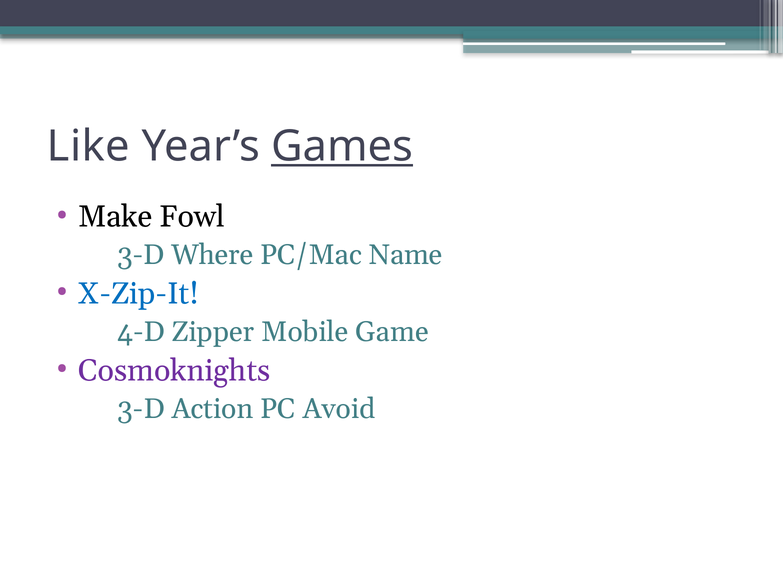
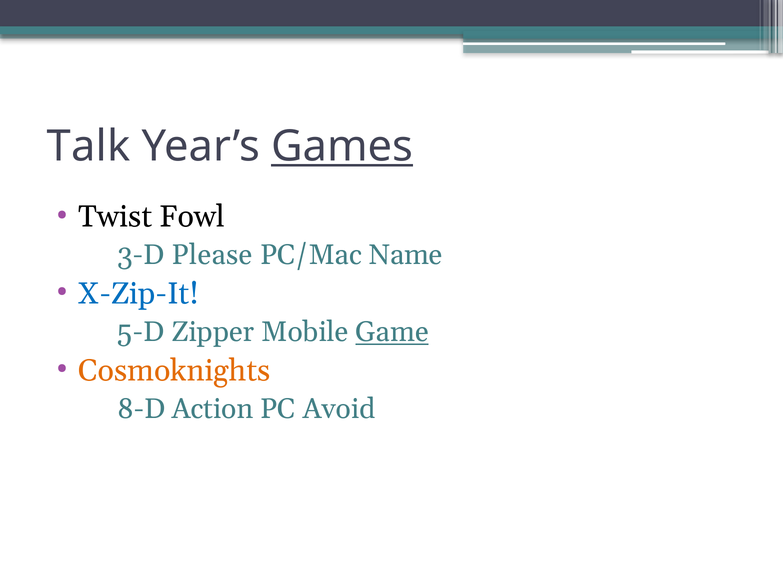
Like: Like -> Talk (89, 147)
Make: Make -> Twist (115, 217)
Where: Where -> Please (212, 255)
4-D: 4-D -> 5-D (141, 332)
Game underline: none -> present (392, 332)
Cosmoknights colour: purple -> orange (174, 371)
3-D: 3-D -> 8-D (141, 409)
